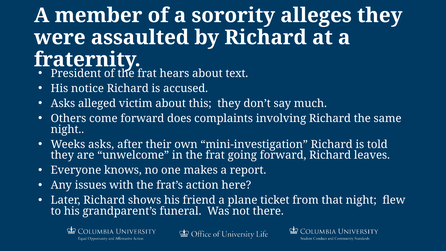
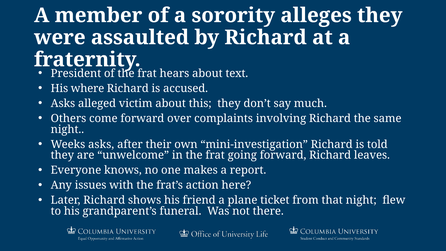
notice: notice -> where (88, 88)
does: does -> over (179, 118)
